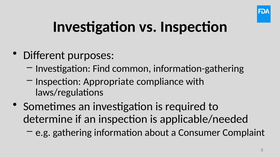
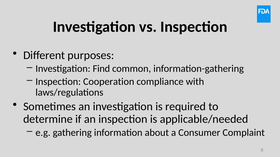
Appropriate: Appropriate -> Cooperation (109, 82)
